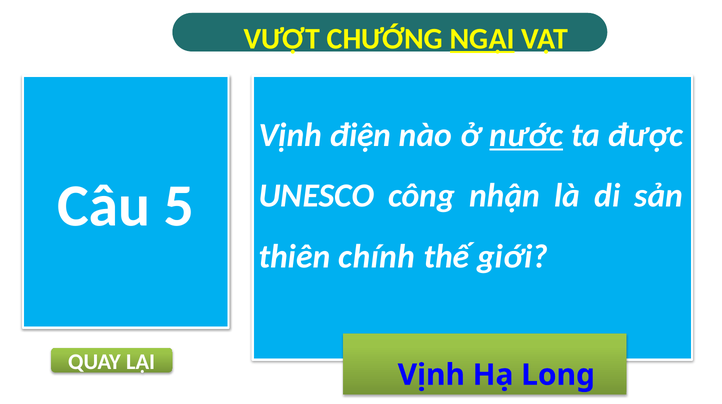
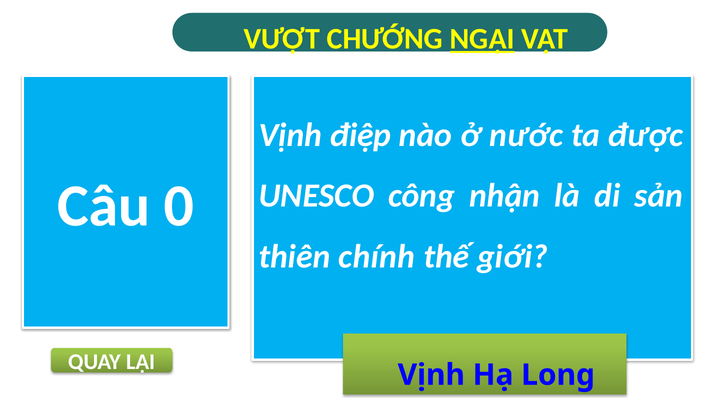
điện: điện -> điệp (361, 135)
nước underline: present -> none (526, 135)
5: 5 -> 0 (179, 206)
